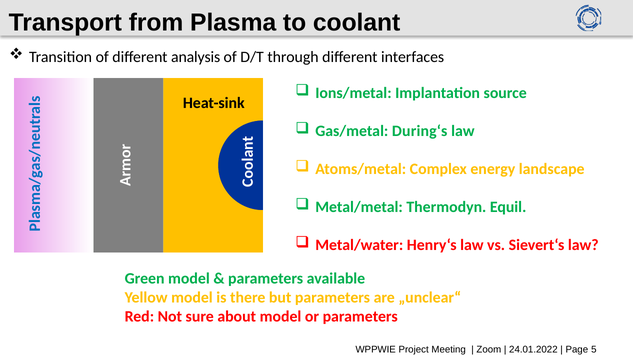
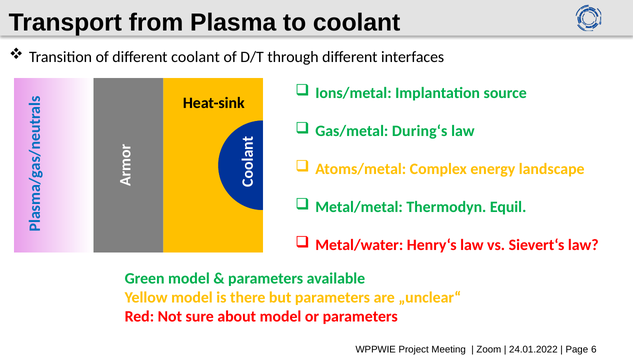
different analysis: analysis -> coolant (196, 57)
5: 5 -> 6 (594, 349)
